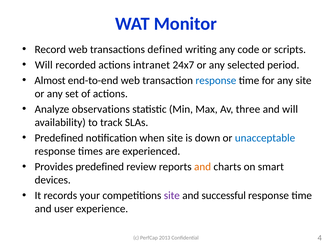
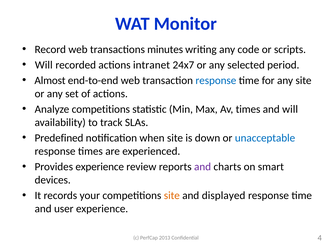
defined: defined -> minutes (165, 49)
Analyze observations: observations -> competitions (101, 109)
Av three: three -> times (248, 109)
Provides predefined: predefined -> experience (100, 167)
and colour: orange -> purple (203, 167)
site colour: purple -> orange (172, 195)
successful: successful -> displayed (224, 195)
